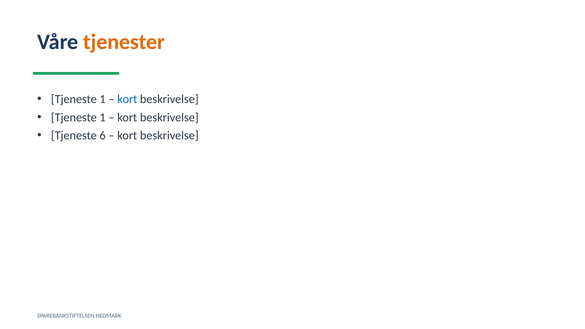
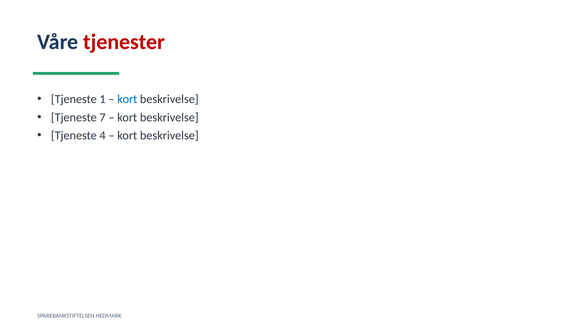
tjenester colour: orange -> red (124, 42)
1: 1 -> 7 (103, 117)
6: 6 -> 4 (103, 136)
